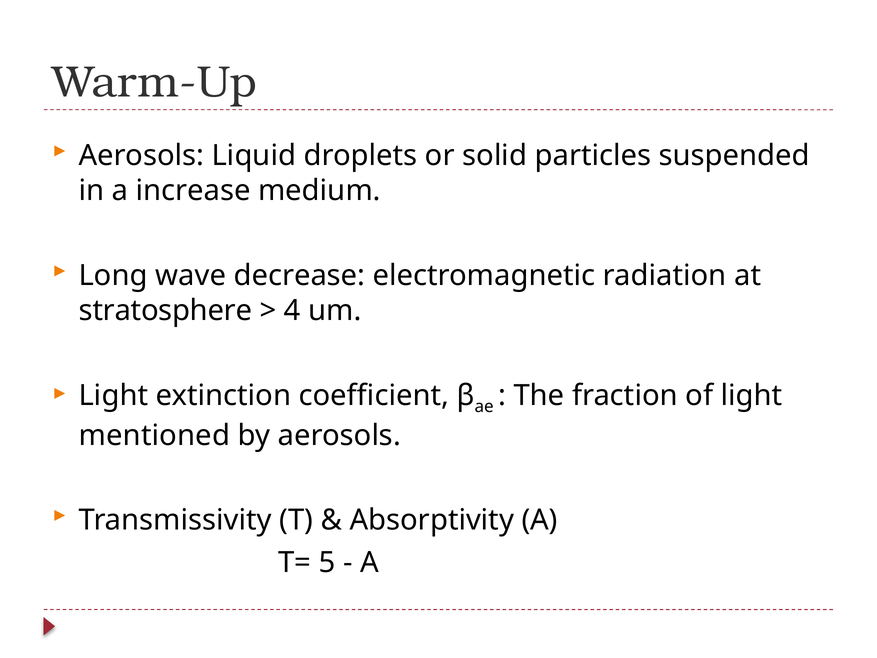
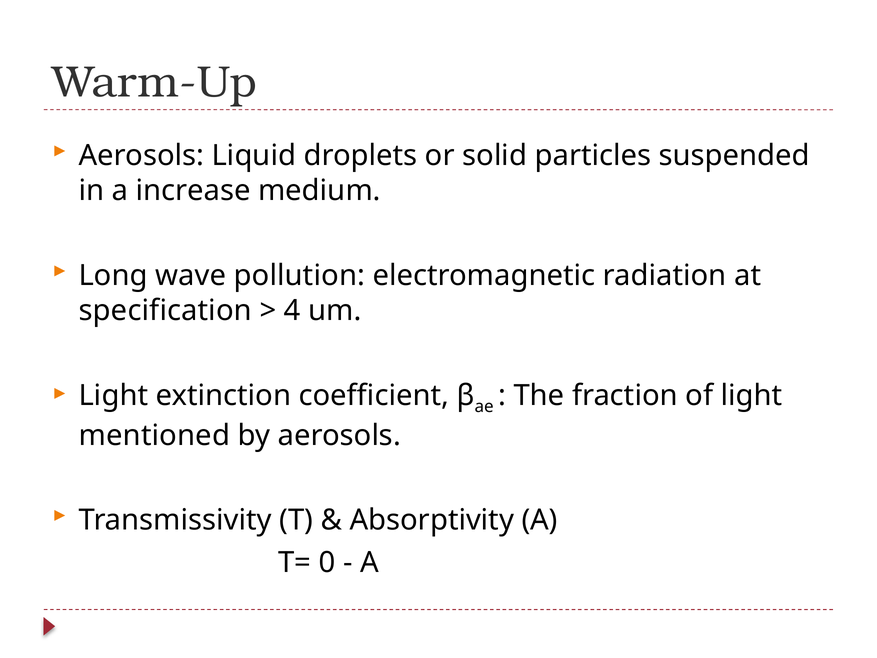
decrease: decrease -> pollution (299, 275)
stratosphere: stratosphere -> specification (165, 310)
5: 5 -> 0 (327, 562)
